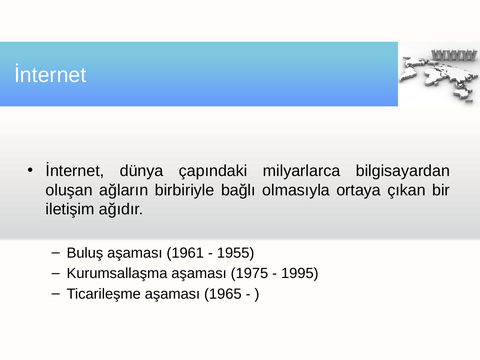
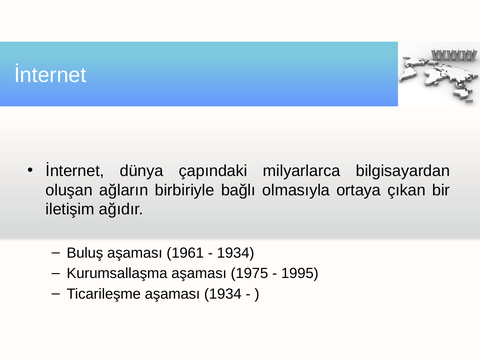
1955: 1955 -> 1934 (236, 253)
aşaması 1965: 1965 -> 1934 (223, 294)
